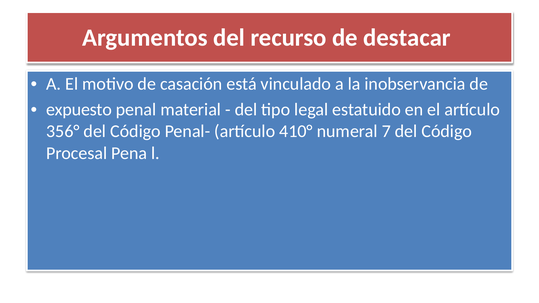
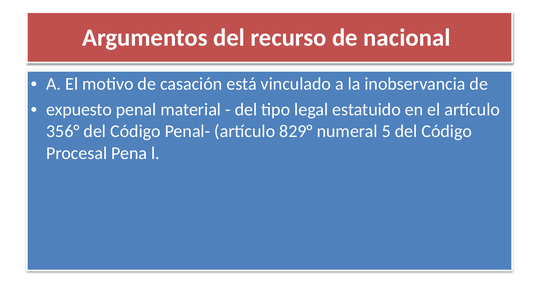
destacar: destacar -> nacional (407, 38)
410°: 410° -> 829° (296, 131)
7: 7 -> 5 (386, 131)
